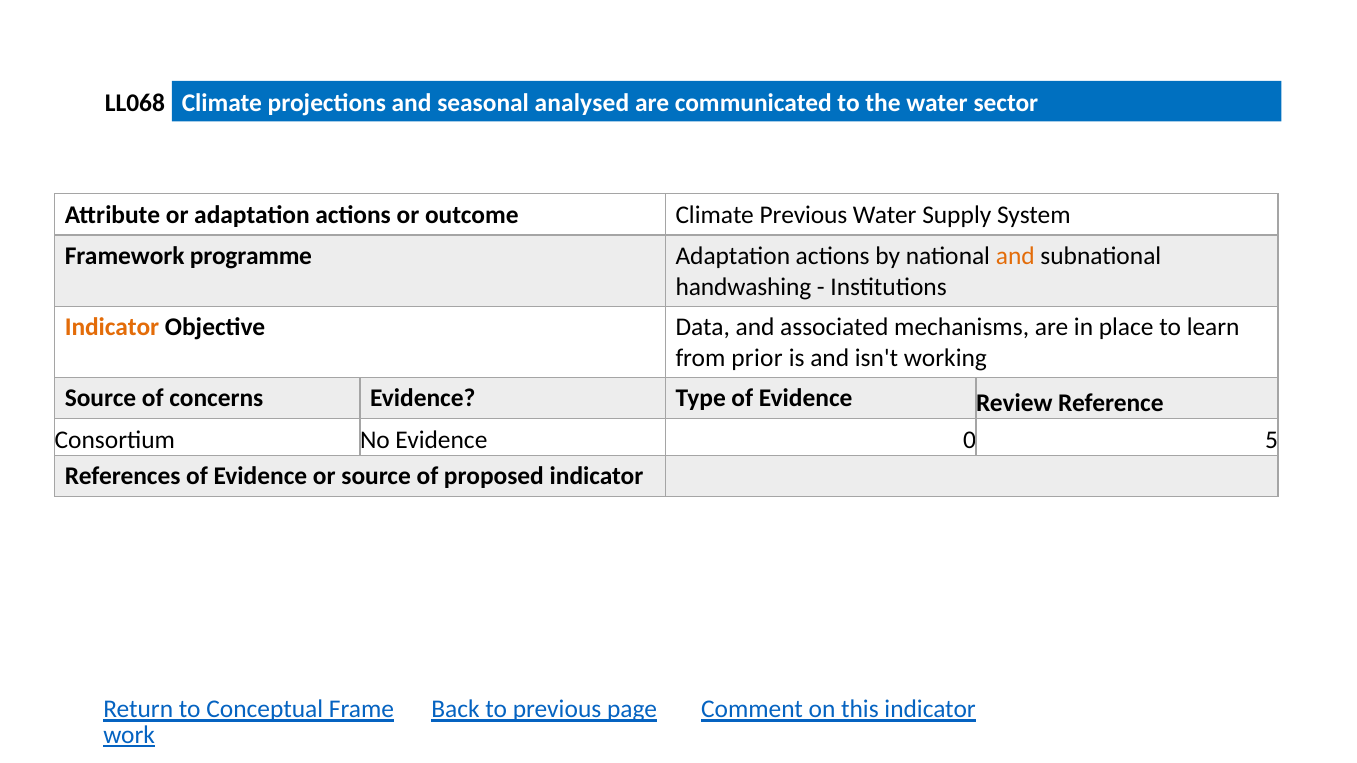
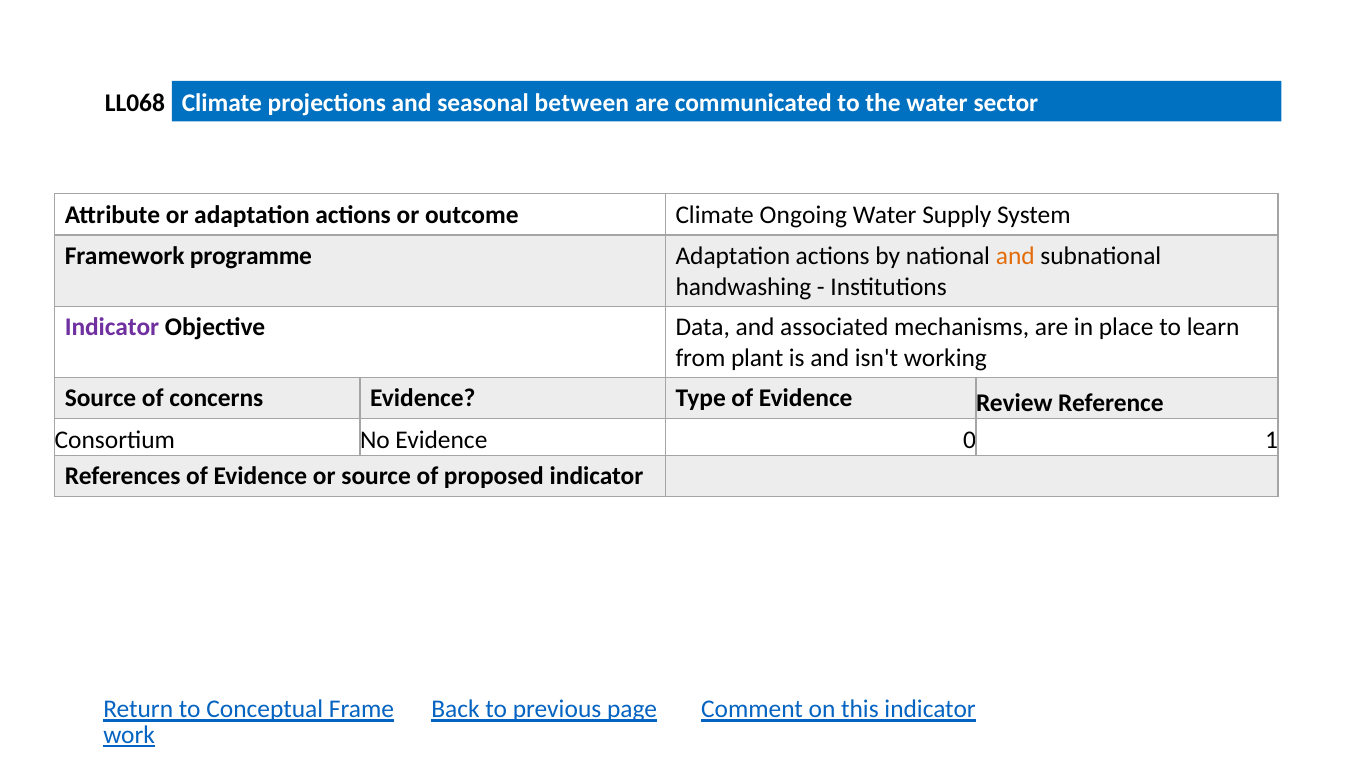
analysed: analysed -> between (582, 103)
Climate Previous: Previous -> Ongoing (803, 215)
Indicator colour: orange -> purple (112, 327)
prior: prior -> plant (757, 358)
5: 5 -> 1 (1272, 440)
